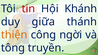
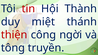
Khánh: Khánh -> Thành (81, 9)
giữa: giữa -> miệt (43, 22)
thiện colour: orange -> red (14, 35)
